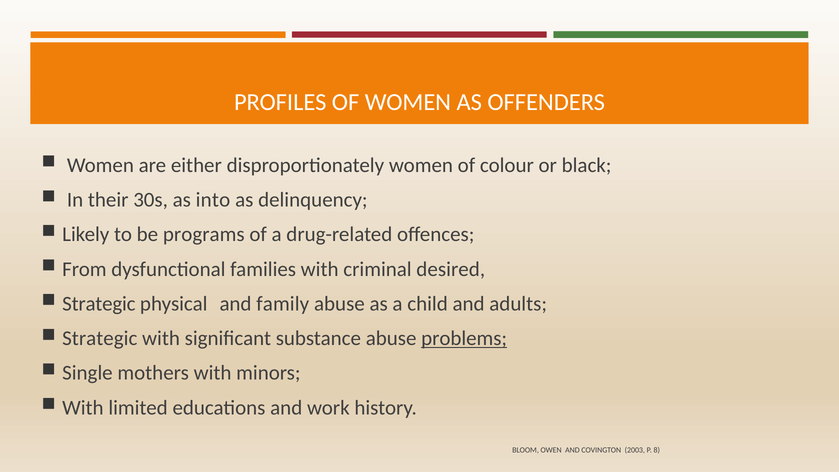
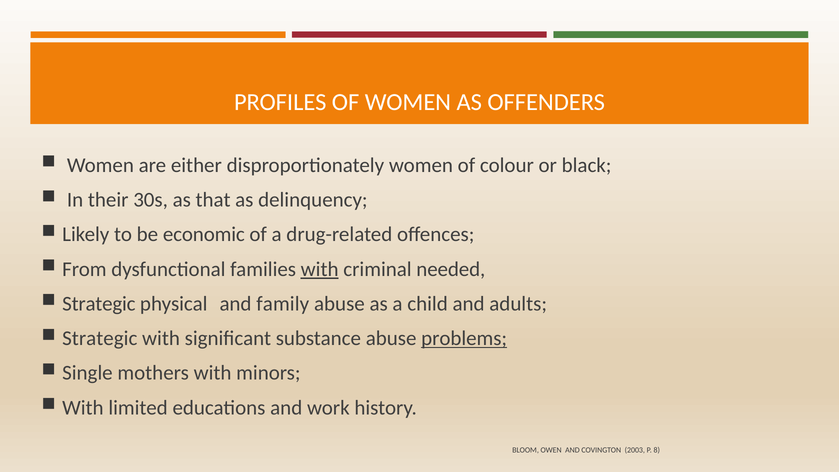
into: into -> that (213, 200)
programs: programs -> economic (204, 235)
with underline: none -> present (320, 269)
desired: desired -> needed (451, 269)
